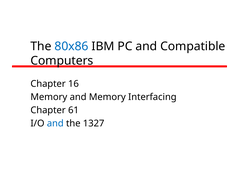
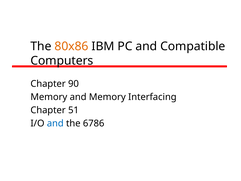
80x86 colour: blue -> orange (72, 46)
16: 16 -> 90 (73, 84)
61: 61 -> 51 (73, 110)
1327: 1327 -> 6786 (94, 123)
